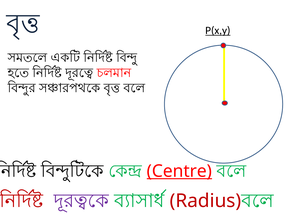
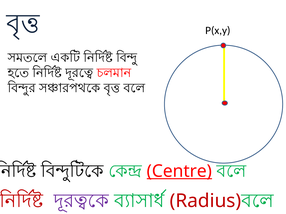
P(x,y underline: present -> none (218, 31)
